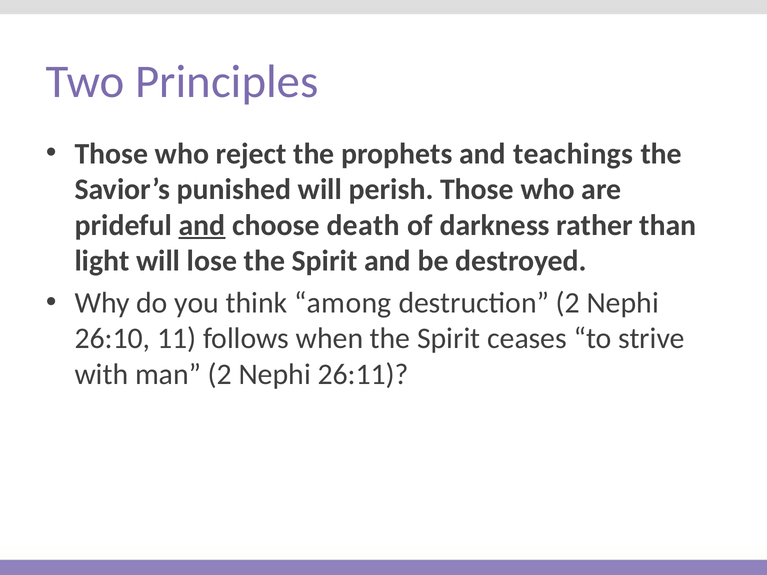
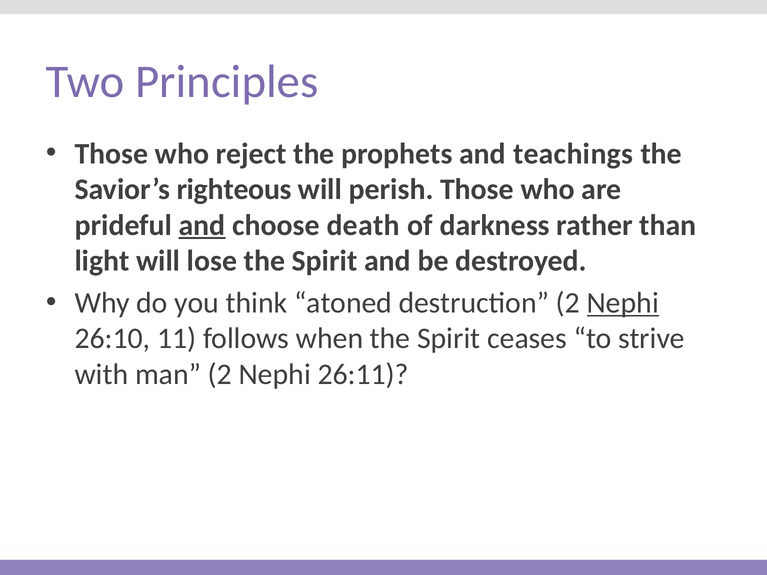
punished: punished -> righteous (234, 190)
among: among -> atoned (343, 303)
Nephi underline: none -> present (623, 303)
